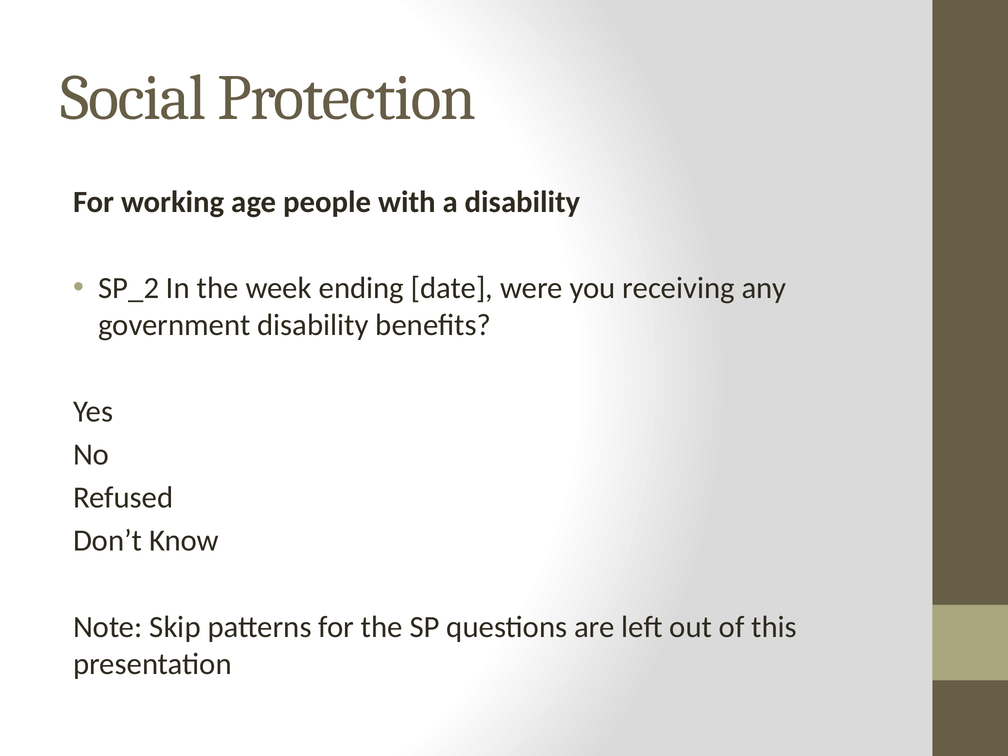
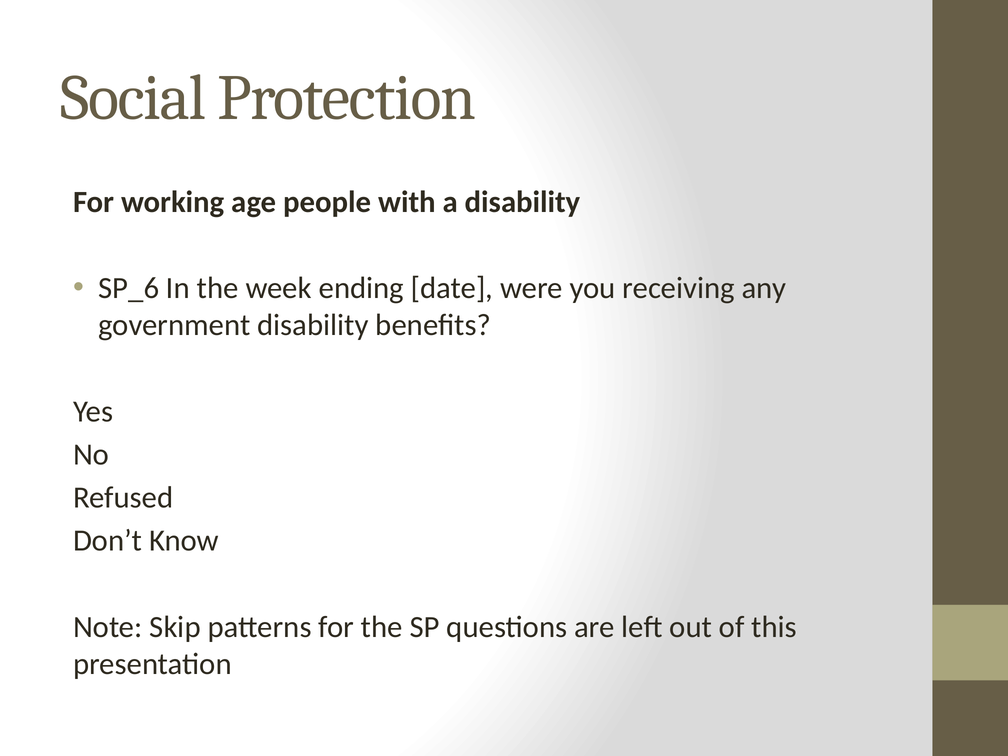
SP_2: SP_2 -> SP_6 (129, 288)
